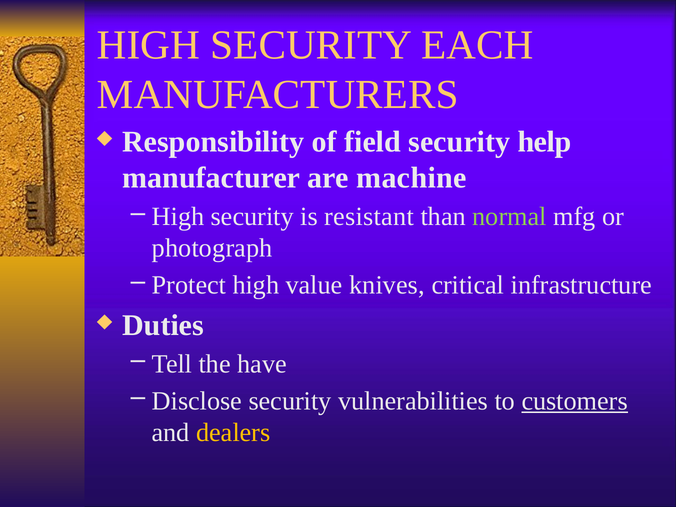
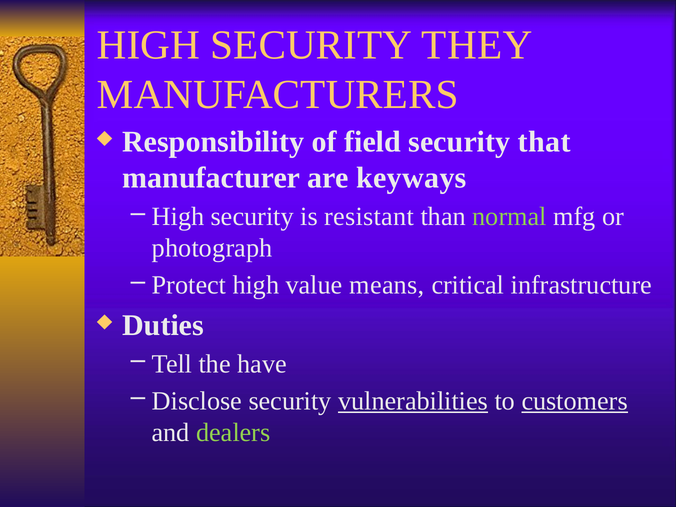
EACH: EACH -> THEY (477, 45)
help: help -> that (544, 142)
machine: machine -> keyways (411, 178)
knives: knives -> means (387, 285)
vulnerabilities underline: none -> present (413, 401)
dealers colour: yellow -> light green (233, 432)
